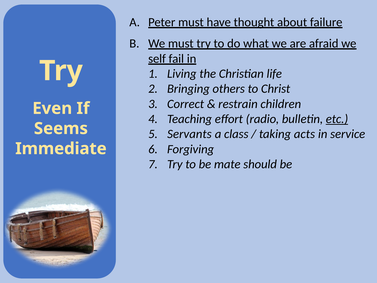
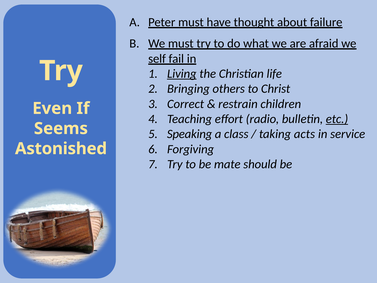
Living underline: none -> present (182, 74)
Servants: Servants -> Speaking (190, 134)
Immediate: Immediate -> Astonished (61, 149)
